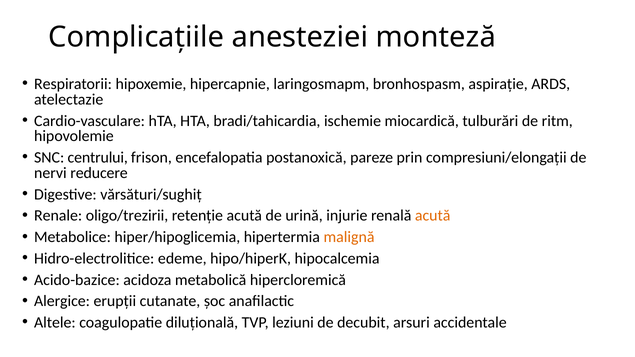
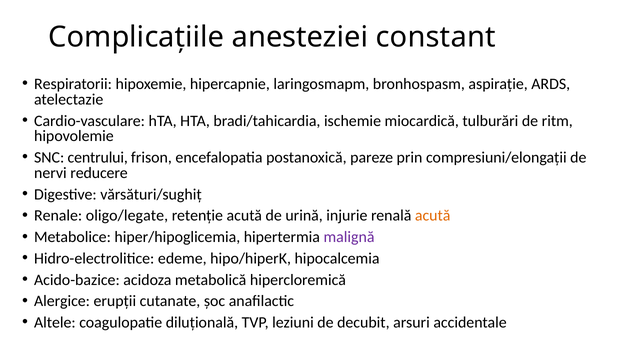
monteză: monteză -> constant (436, 37)
oligo/trezirii: oligo/trezirii -> oligo/legate (127, 216)
malignă colour: orange -> purple (349, 237)
